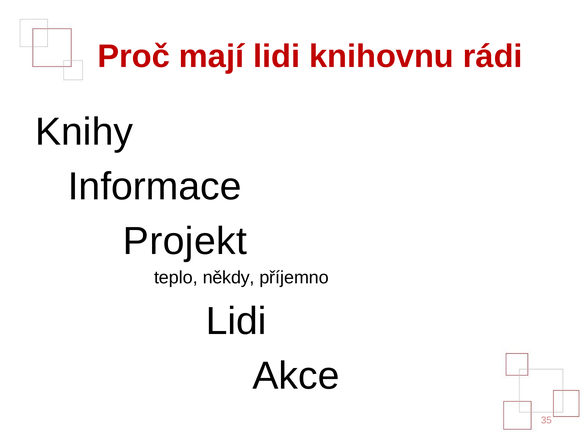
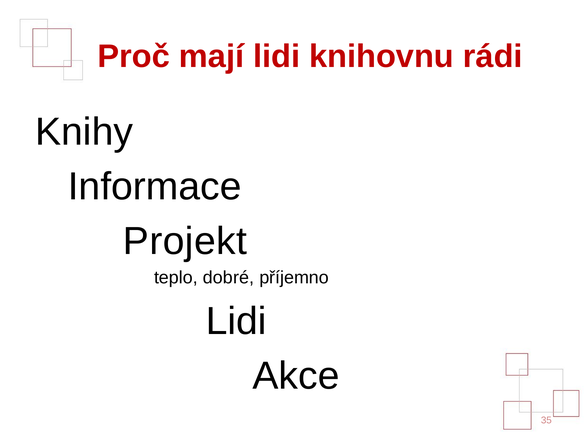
někdy: někdy -> dobré (228, 278)
